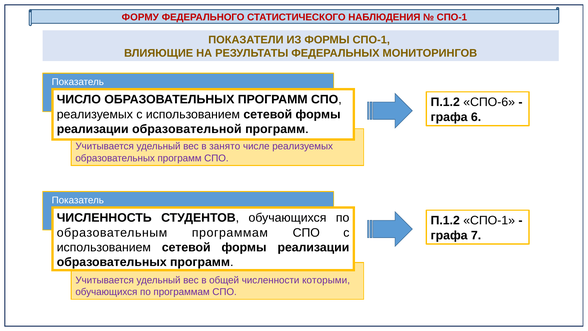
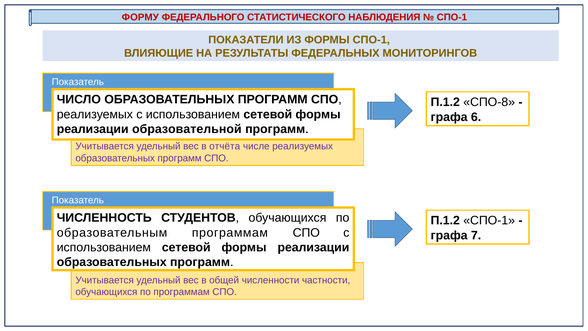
СПО-6: СПО-6 -> СПО-8 (489, 102)
занято: занято -> отчёта (225, 146)
которыми: которыми -> частности (326, 280)
